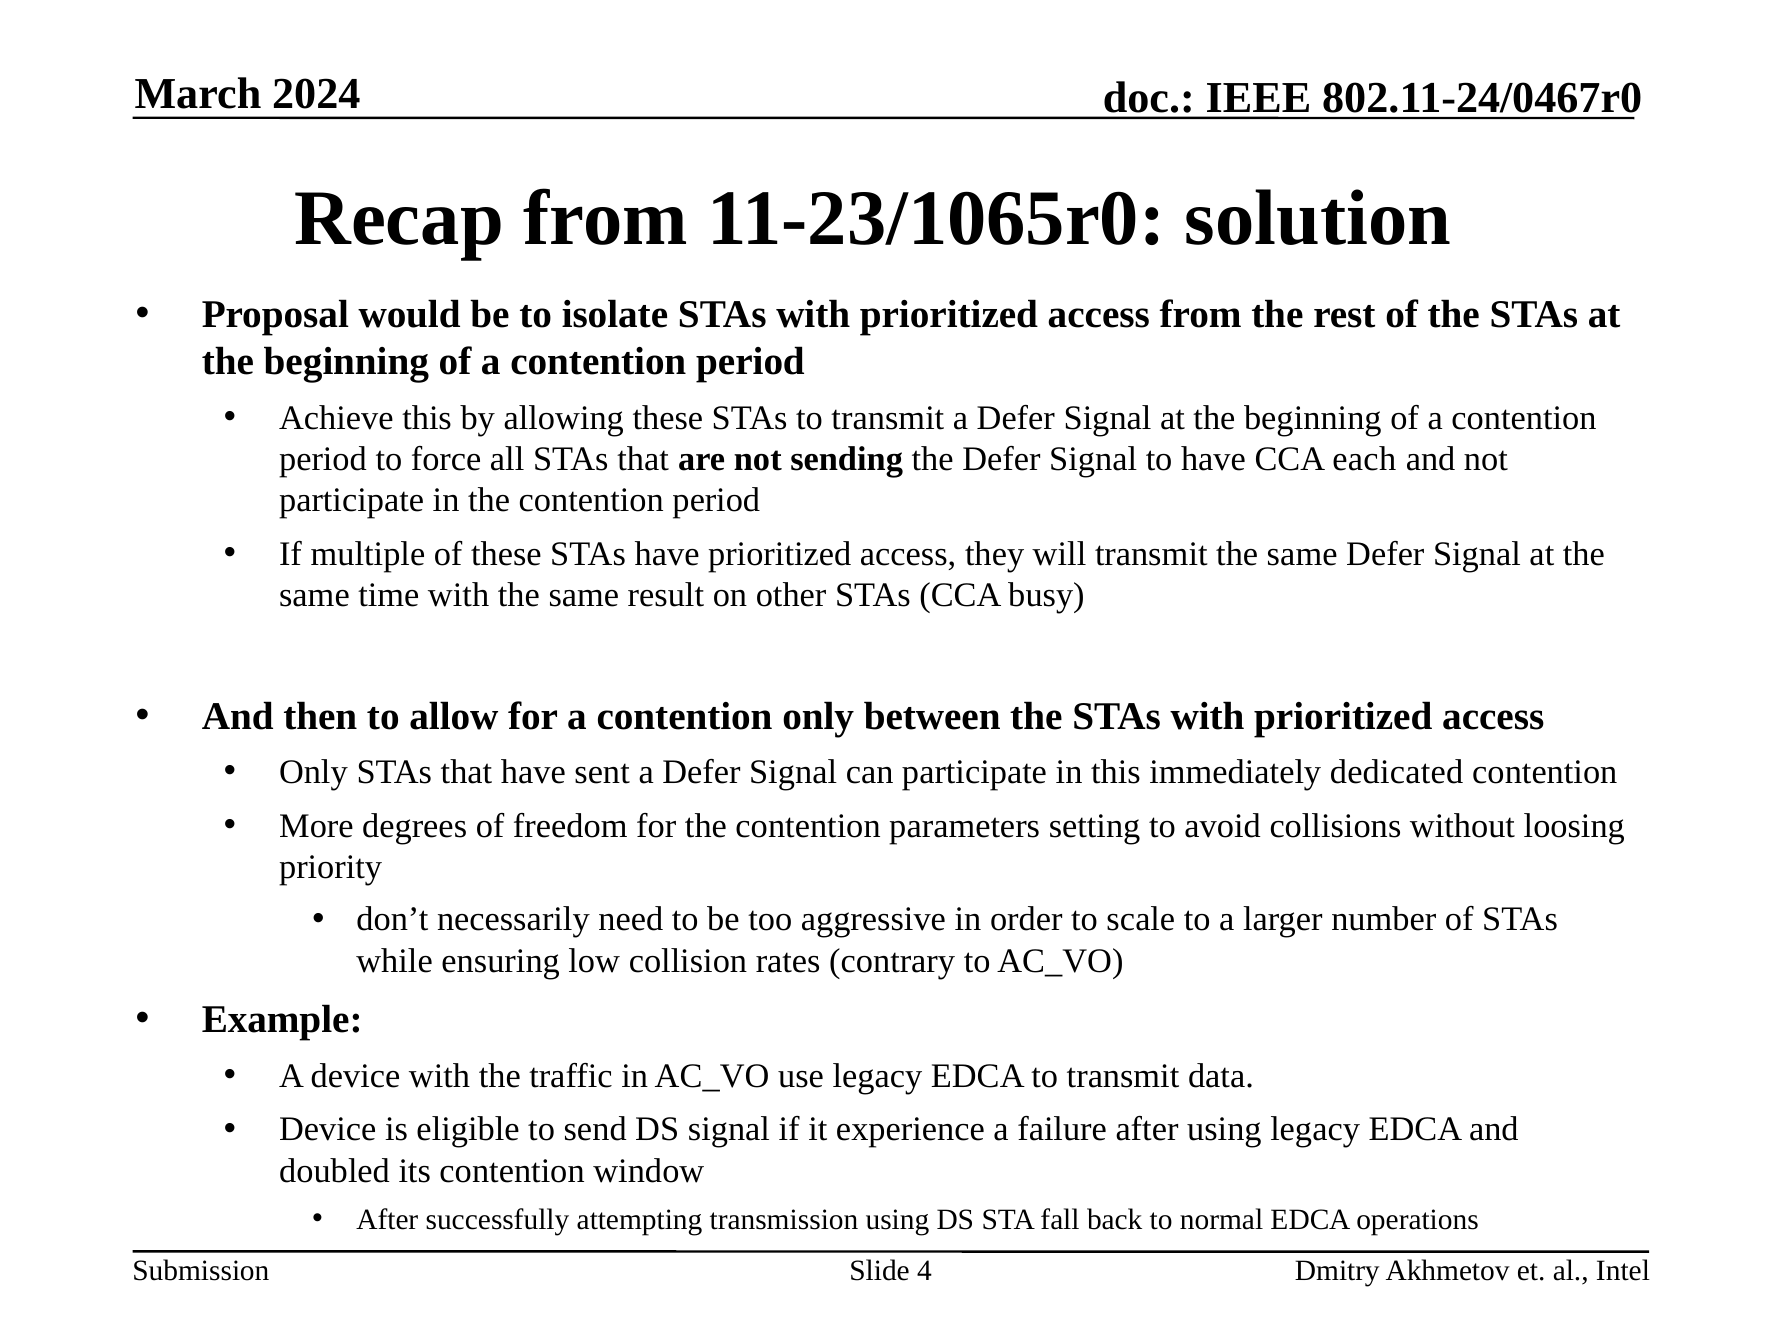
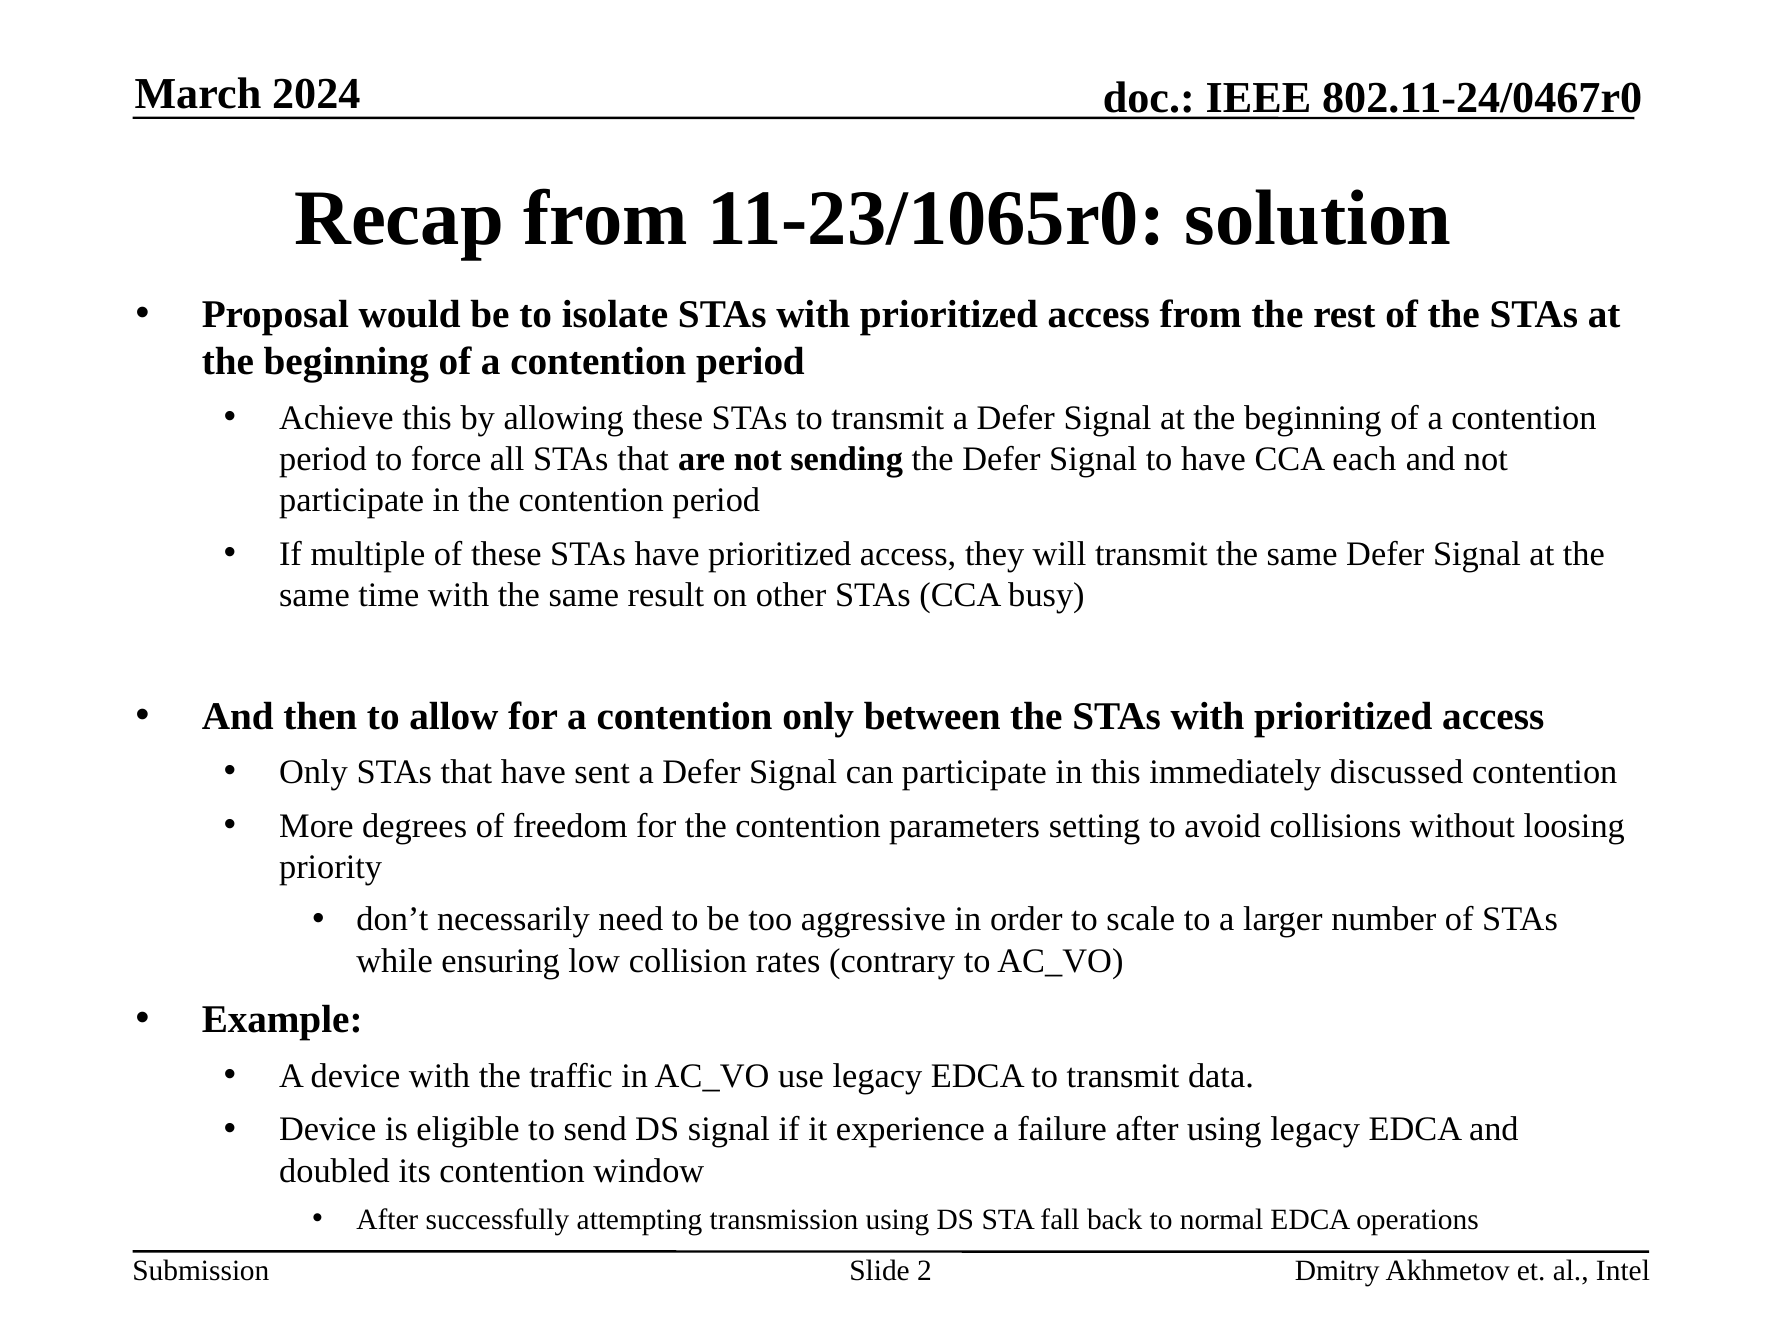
dedicated: dedicated -> discussed (1397, 773)
4: 4 -> 2 (925, 1271)
